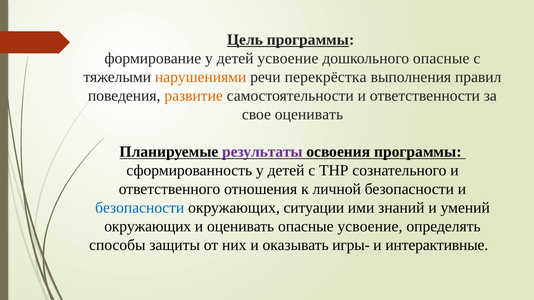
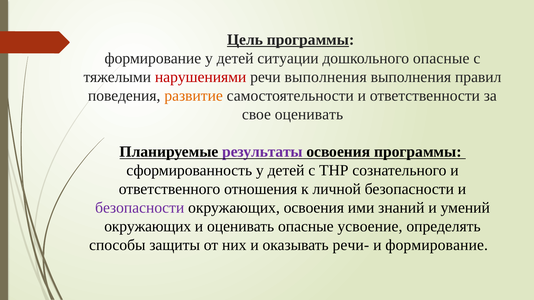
детей усвоение: усвоение -> ситуации (288, 58)
нарушениями colour: orange -> red (201, 77)
речи перекрёстка: перекрёстка -> выполнения (326, 77)
безопасности colour: blue -> purple (140, 208)
окружающих ситуации: ситуации -> освоения (314, 208)
игры-: игры- -> речи- (351, 245)
и интерактивные: интерактивные -> формирование (437, 245)
